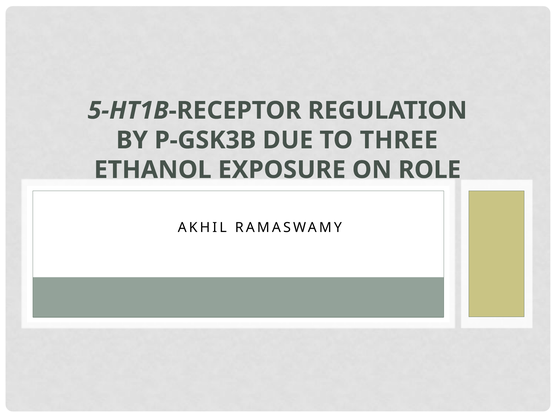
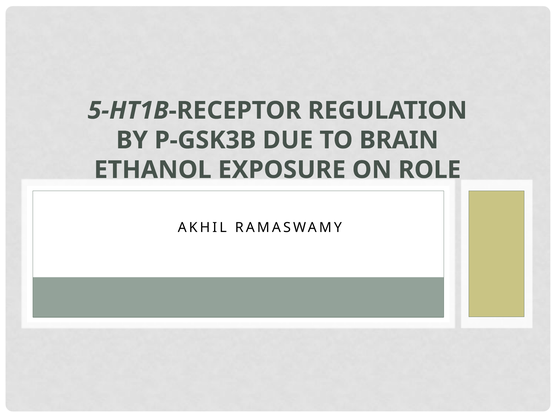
THREE: THREE -> BRAIN (399, 140)
